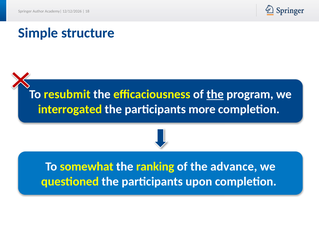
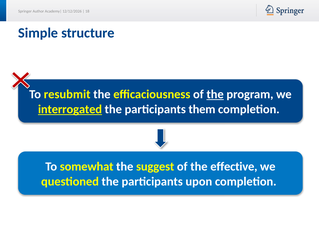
interrogated underline: none -> present (70, 109)
more: more -> them (202, 109)
ranking: ranking -> suggest (155, 167)
advance: advance -> effective (234, 167)
